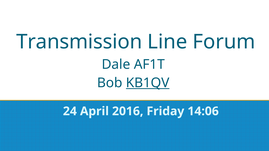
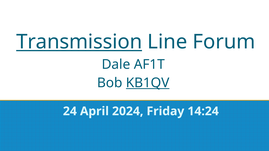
Transmission underline: none -> present (79, 42)
2016: 2016 -> 2024 (128, 111)
14:06: 14:06 -> 14:24 (203, 111)
